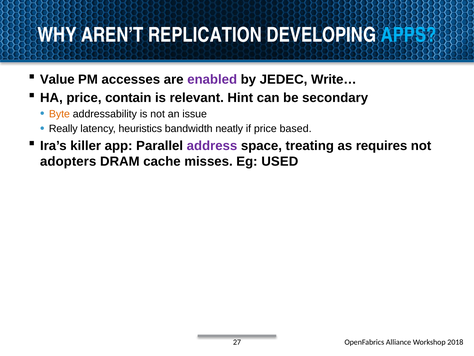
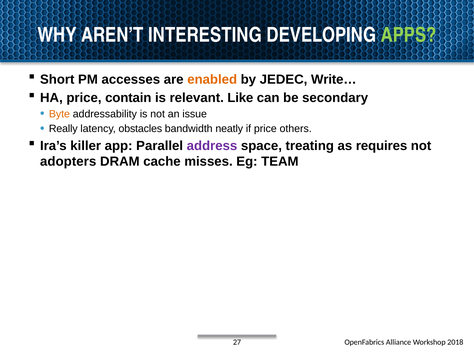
REPLICATION: REPLICATION -> INTERESTING (205, 35)
APPS colour: light blue -> light green (409, 35)
Value: Value -> Short (57, 79)
enabled colour: purple -> orange (212, 79)
Hint: Hint -> Like (240, 98)
heuristics: heuristics -> obstacles (140, 129)
based: based -> others (296, 129)
USED: USED -> TEAM (280, 161)
